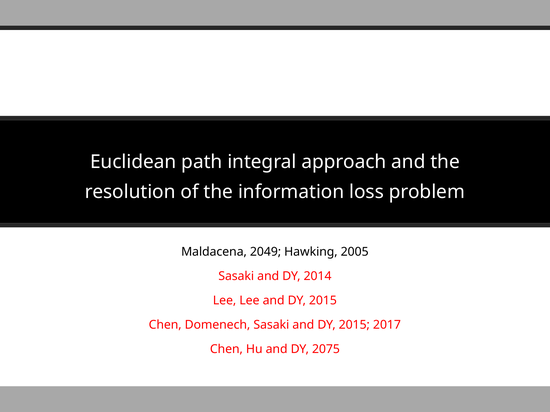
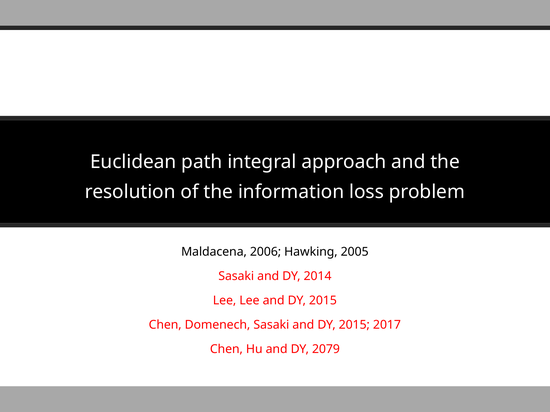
2049: 2049 -> 2006 (266, 252)
2075: 2075 -> 2079 (326, 350)
